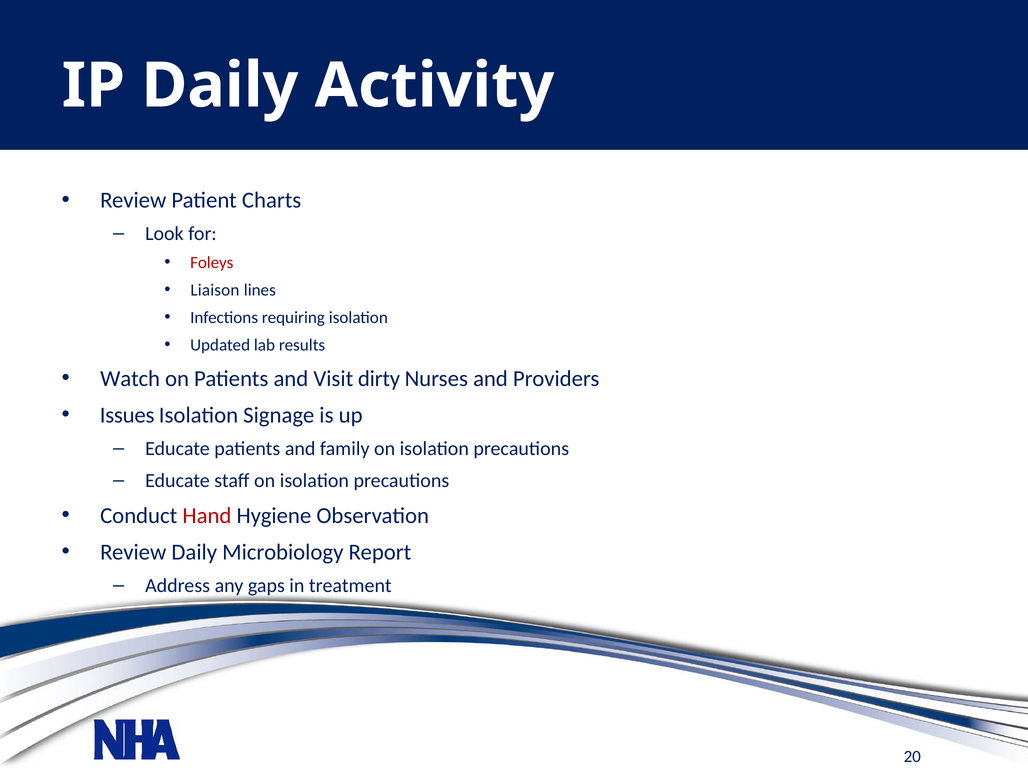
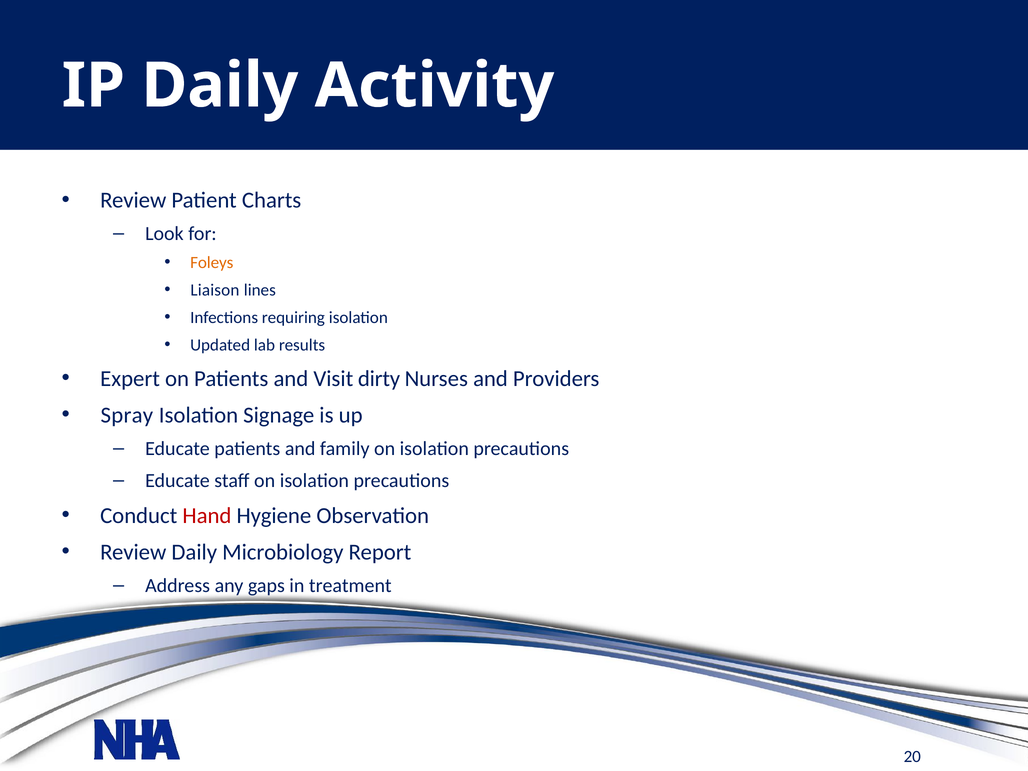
Foleys colour: red -> orange (212, 263)
Watch: Watch -> Expert (130, 378)
Issues: Issues -> Spray (127, 415)
